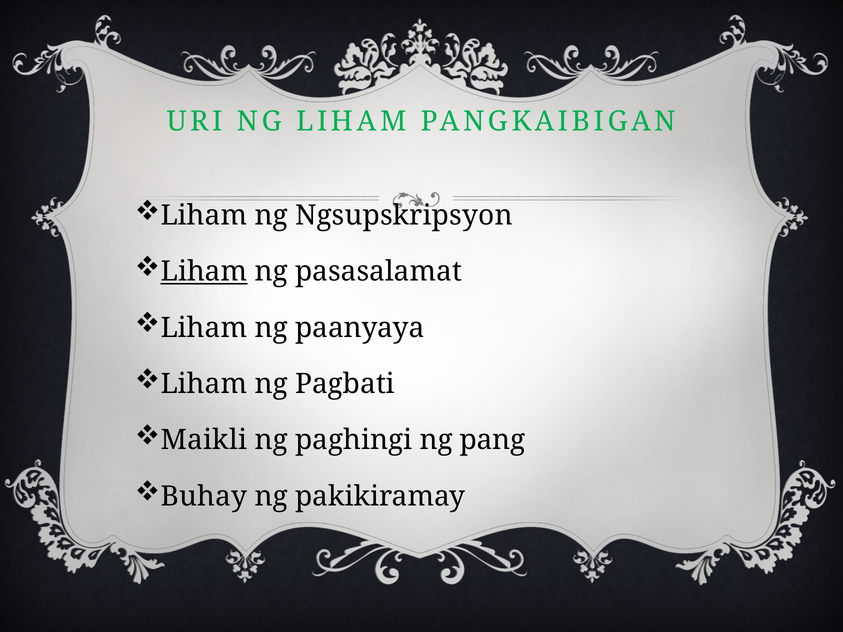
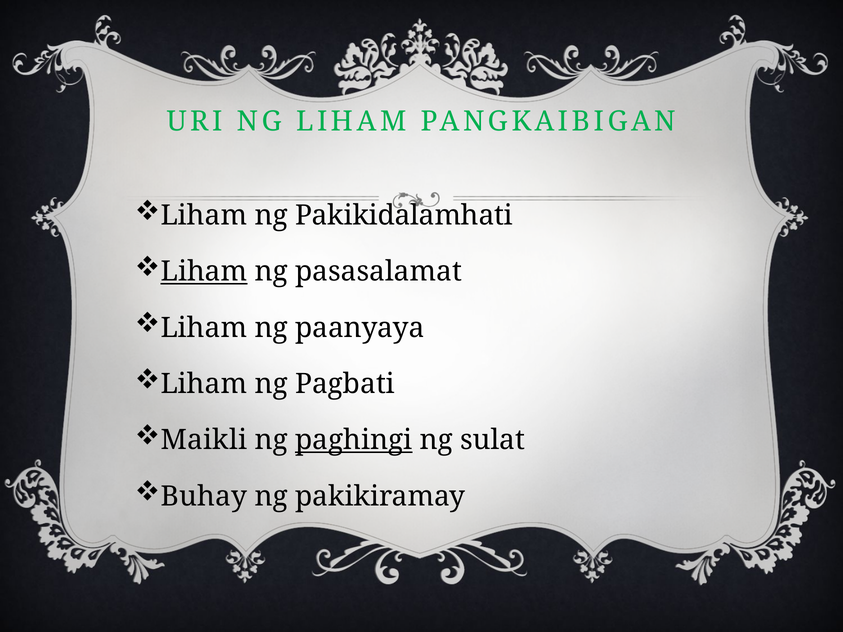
Ngsupskripsyon: Ngsupskripsyon -> Pakikidalamhati (404, 216)
paghingi underline: none -> present (354, 440)
pang: pang -> sulat (493, 440)
